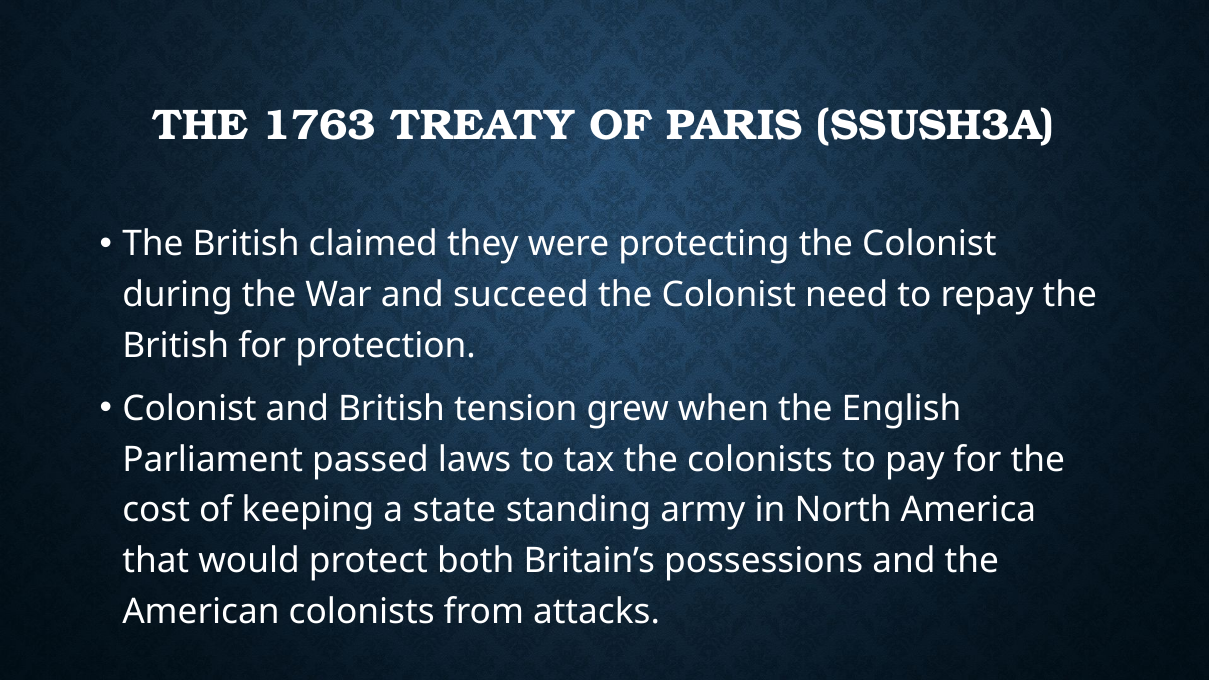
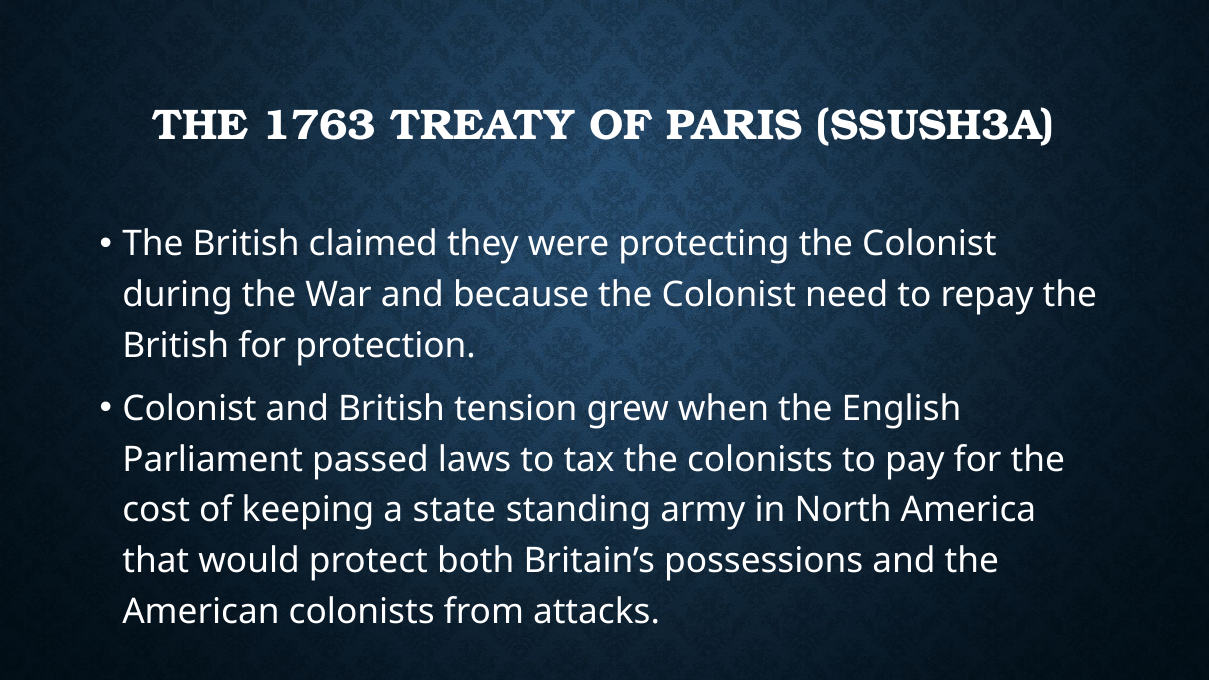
succeed: succeed -> because (521, 295)
